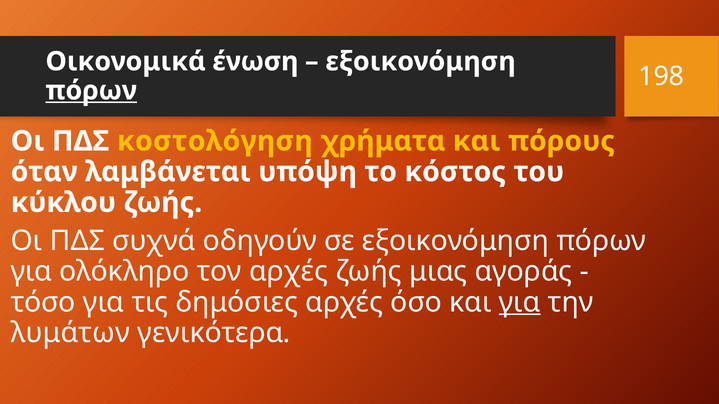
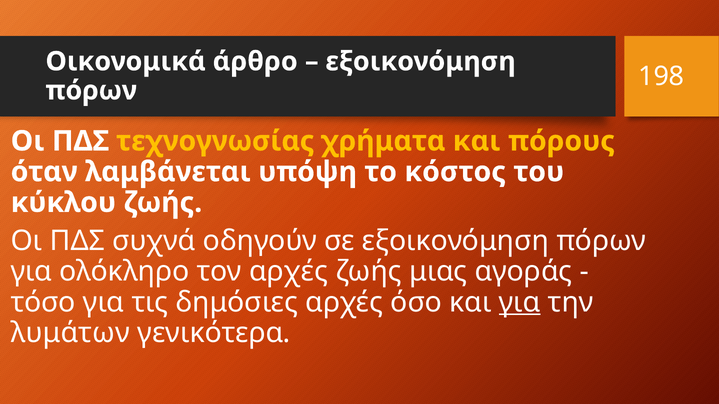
ένωση: ένωση -> άρθρο (255, 62)
πόρων underline: present -> none (91, 91)
κοστολόγηση: κοστολόγηση -> τεχνογνωσίας (215, 141)
